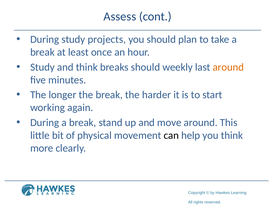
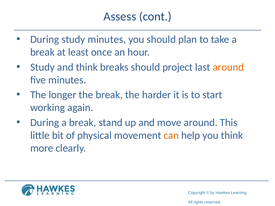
study projects: projects -> minutes (107, 39)
weekly: weekly -> project (178, 67)
can colour: black -> orange (171, 136)
